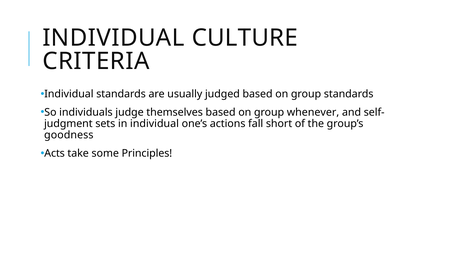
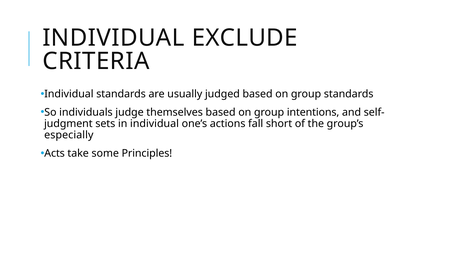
CULTURE: CULTURE -> EXCLUDE (245, 38)
whenever: whenever -> intentions (313, 112)
goodness: goodness -> especially (69, 135)
